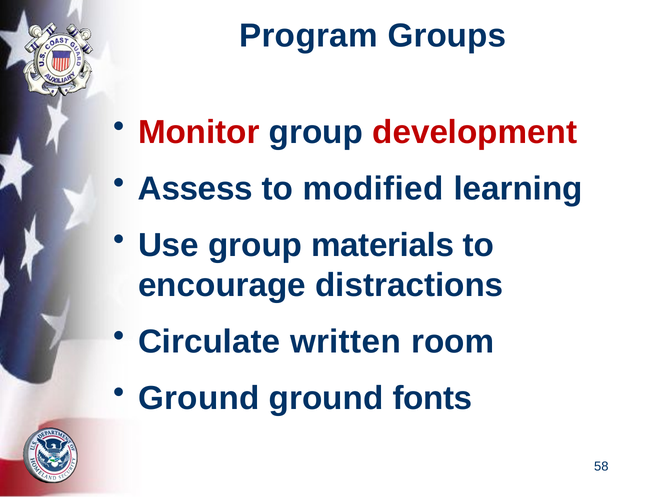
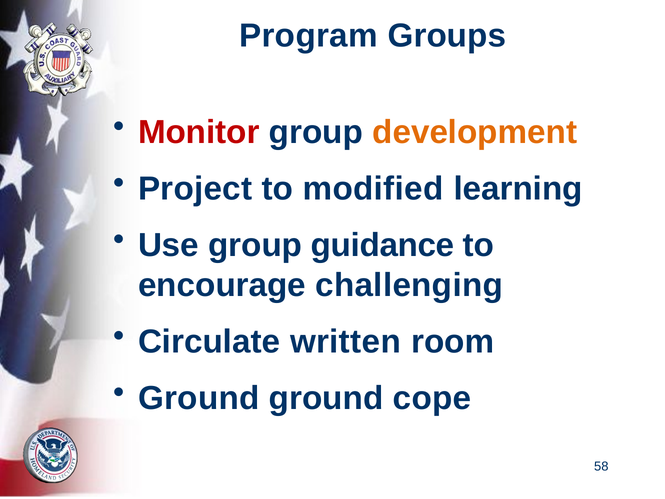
development colour: red -> orange (475, 132)
Assess: Assess -> Project (195, 189)
materials: materials -> guidance (383, 245)
distractions: distractions -> challenging (409, 285)
fonts: fonts -> cope (432, 398)
